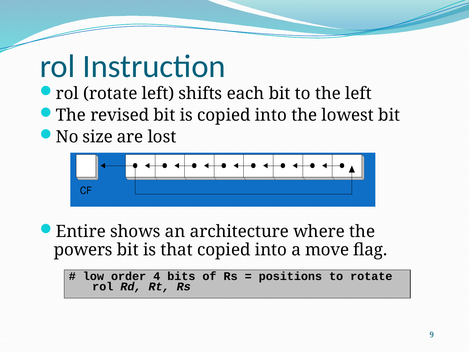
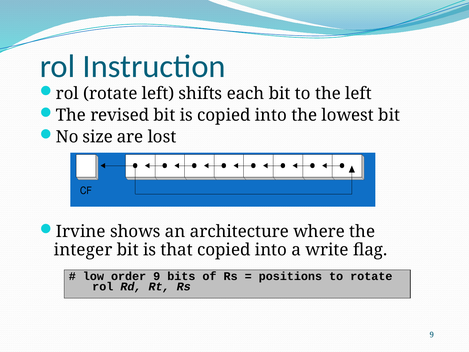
Entire: Entire -> Irvine (81, 231)
powers: powers -> integer (83, 250)
move: move -> write (327, 250)
order 4: 4 -> 9 (157, 276)
